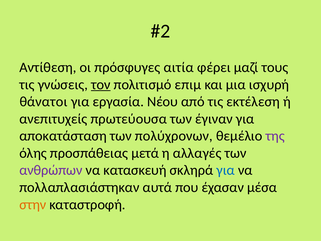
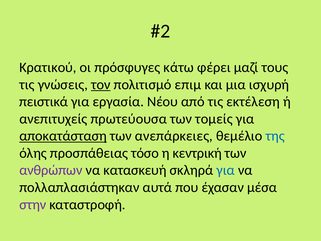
Αντίθεση: Αντίθεση -> Κρατικού (48, 67)
αιτία: αιτία -> κάτω (179, 67)
θάνατοι: θάνατοι -> πειστικά (44, 102)
έγιναν: έγιναν -> τομείς (214, 119)
αποκατάσταση underline: none -> present (63, 136)
πολύχρονων: πολύχρονων -> ανεπάρκειες (174, 136)
της colour: purple -> blue (275, 136)
μετά: μετά -> τόσο (145, 153)
αλλαγές: αλλαγές -> κεντρική (197, 153)
στην colour: orange -> purple (33, 204)
